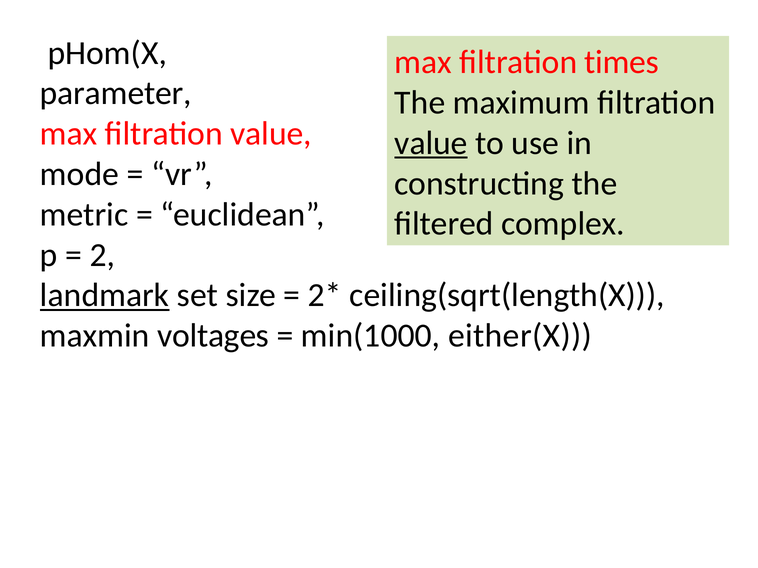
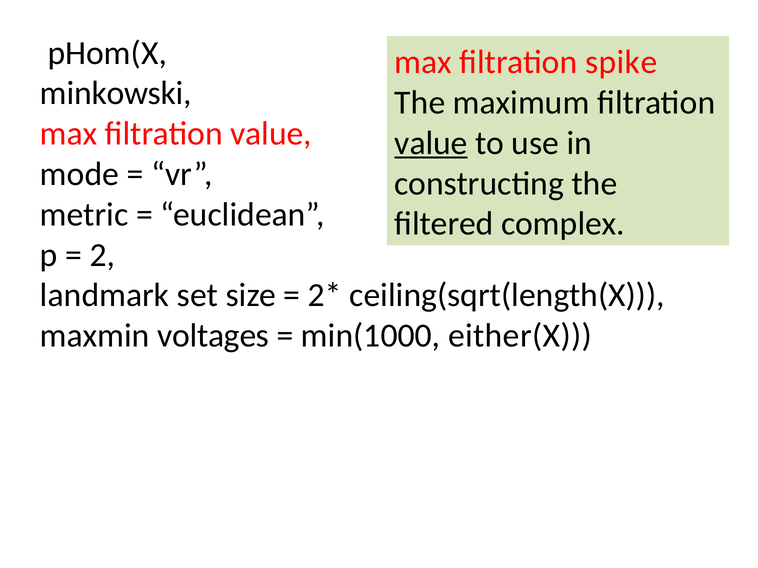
times: times -> spike (621, 62)
parameter: parameter -> minkowski (116, 93)
landmark underline: present -> none (105, 296)
